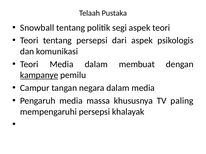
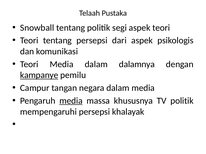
membuat: membuat -> dalamnya (137, 64)
media underline: none -> present (71, 101)
TV paling: paling -> politik (182, 101)
